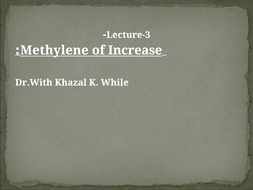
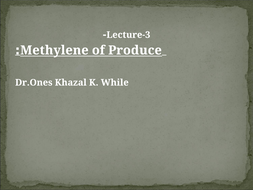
Increase: Increase -> Produce (135, 50)
Dr.With: Dr.With -> Dr.Ones (34, 82)
